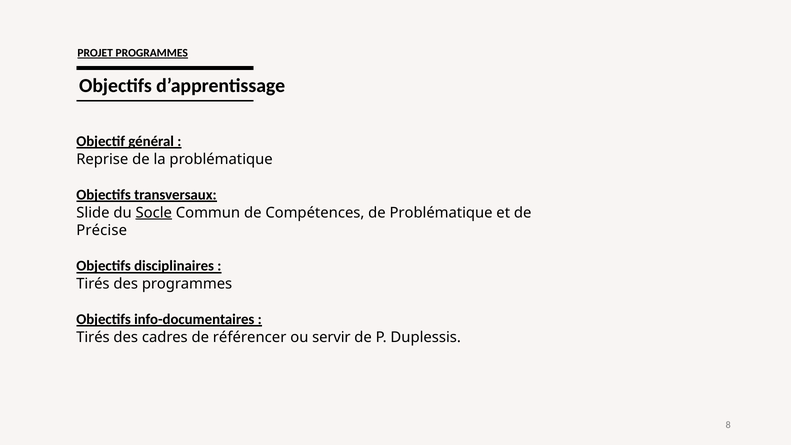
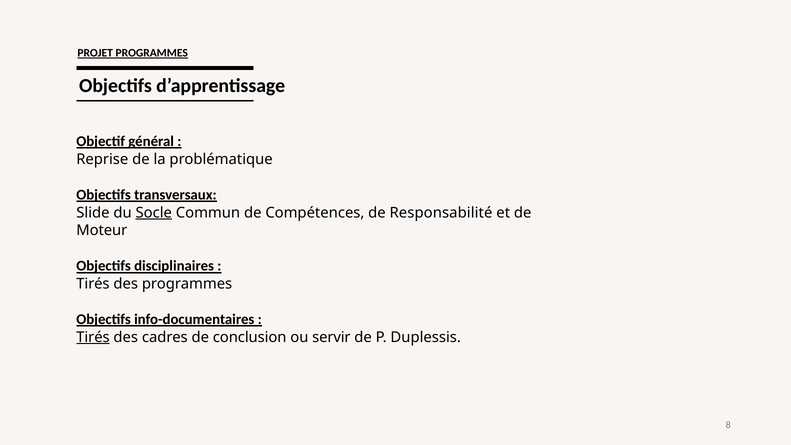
de Problématique: Problématique -> Responsabilité (441, 213)
Précise: Précise -> Moteur (102, 230)
Tirés underline: none -> present (93, 337)
référencer: référencer -> conclusion (250, 337)
